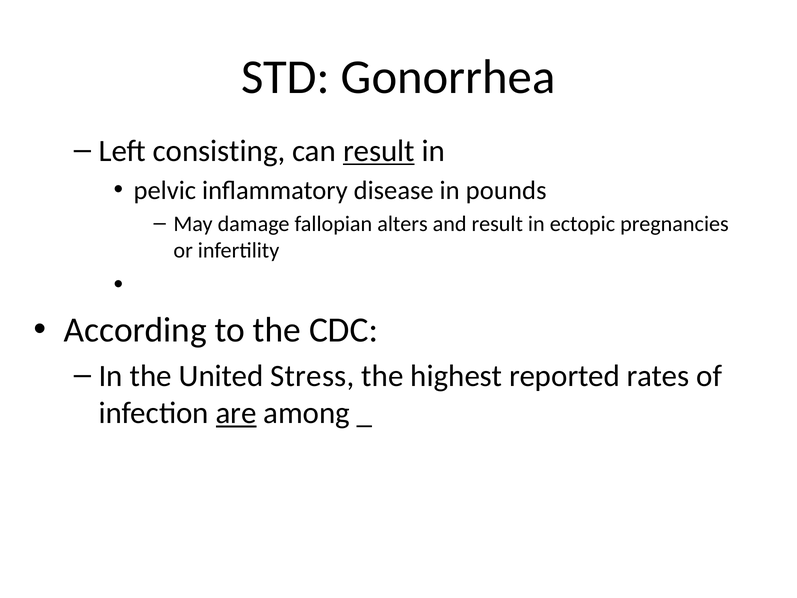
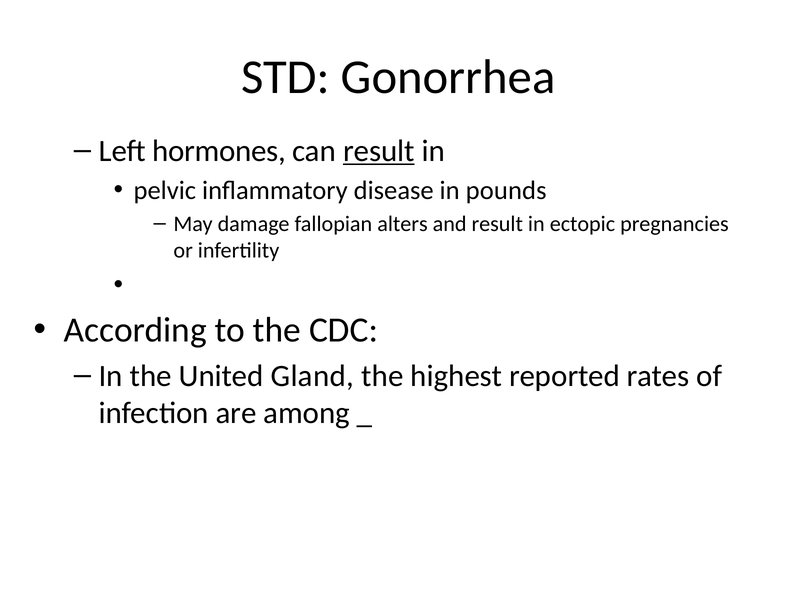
consisting: consisting -> hormones (219, 151)
Stress: Stress -> Gland (312, 376)
are underline: present -> none (236, 413)
